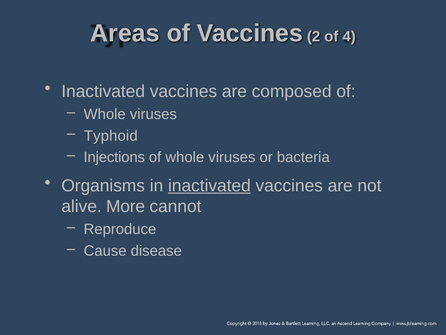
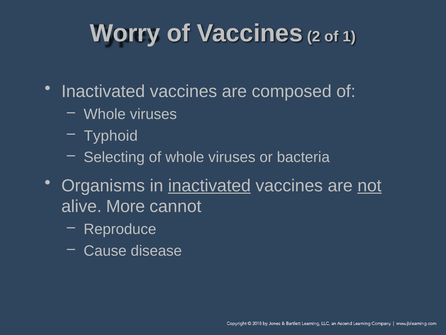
Areas: Areas -> Worry (125, 33)
4: 4 -> 1 (349, 37)
Injections: Injections -> Selecting (114, 157)
not underline: none -> present (369, 185)
